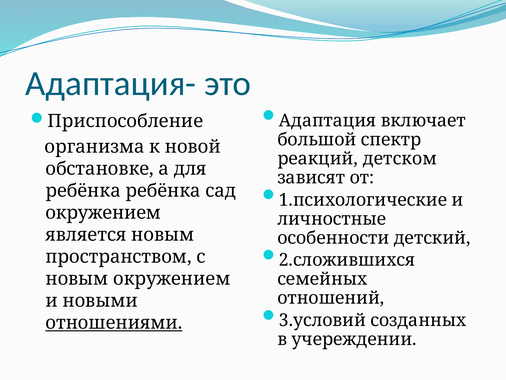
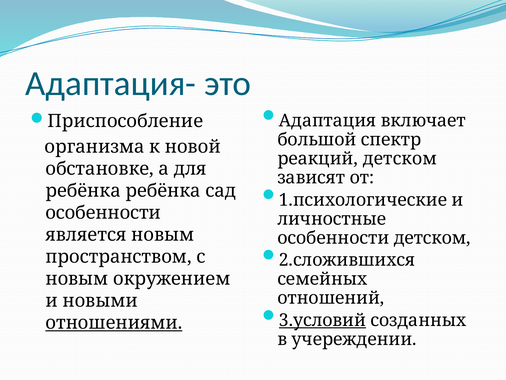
окружением: окружением -> особенности (103, 213)
особенности детский: детский -> детском (432, 238)
3.условий underline: none -> present (322, 320)
